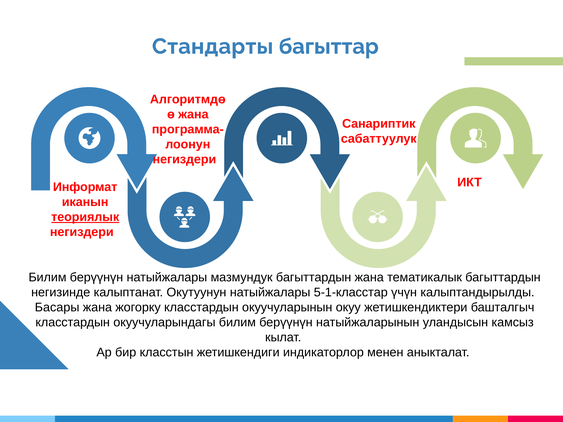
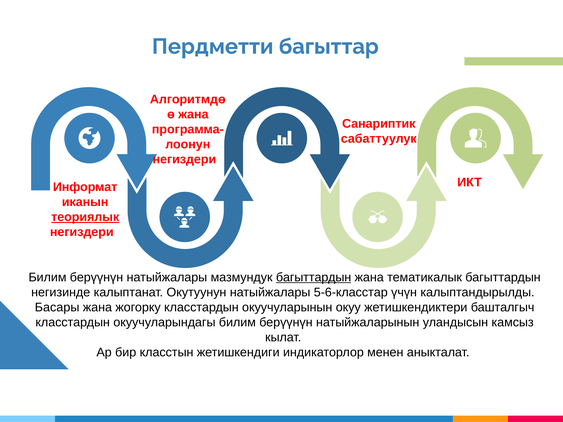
Стандарты: Стандарты -> Пердметти (213, 47)
багыттардын underline: none -> present (314, 278)
5-1-класстар: 5-1-класстар -> 5-6-класстар (351, 293)
